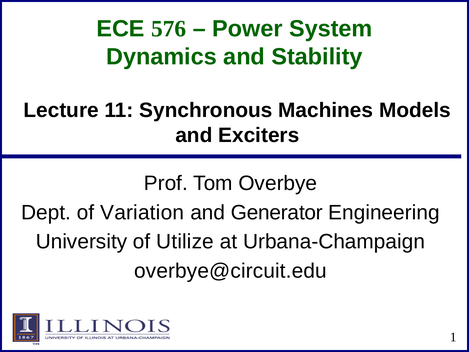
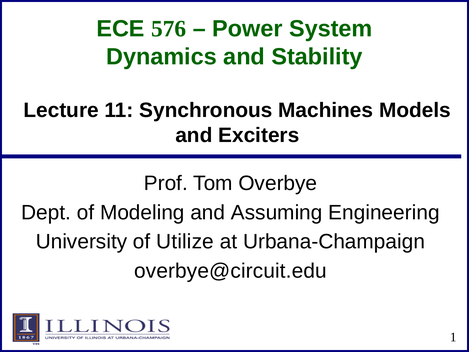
Variation: Variation -> Modeling (142, 212)
Generator: Generator -> Assuming (277, 212)
